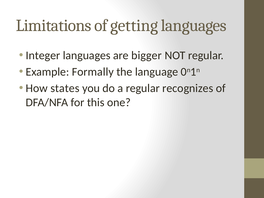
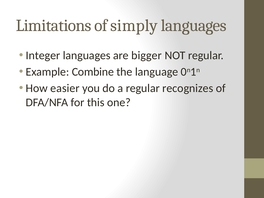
getting: getting -> simply (134, 26)
Formally: Formally -> Combine (93, 72)
states: states -> easier (65, 88)
